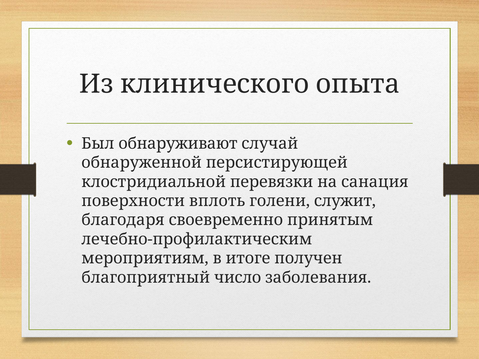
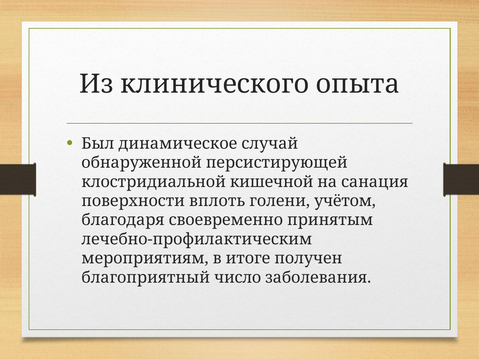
обнаруживают: обнаруживают -> динамическое (178, 144)
перевязки: перевязки -> кишечной (272, 182)
служит: служит -> учётом (345, 201)
